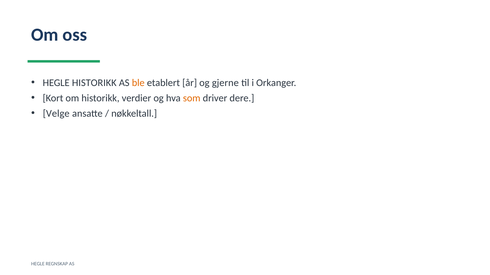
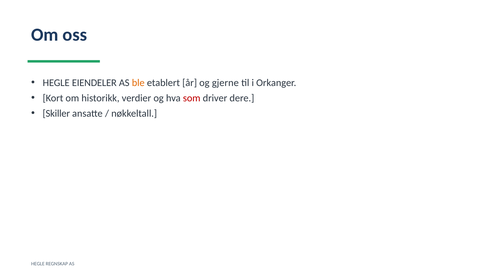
HEGLE HISTORIKK: HISTORIKK -> EIENDELER (94, 83)
som colour: orange -> red (192, 98)
Velge: Velge -> Skiller (56, 114)
